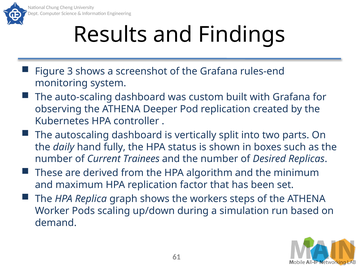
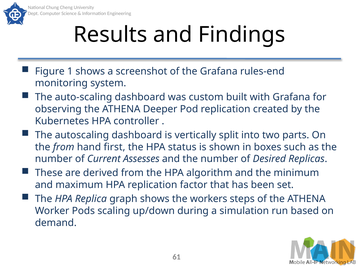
3: 3 -> 1 (70, 71)
the daily: daily -> from (64, 147)
fully: fully -> first (114, 147)
Trainees: Trainees -> Assesses (141, 159)
